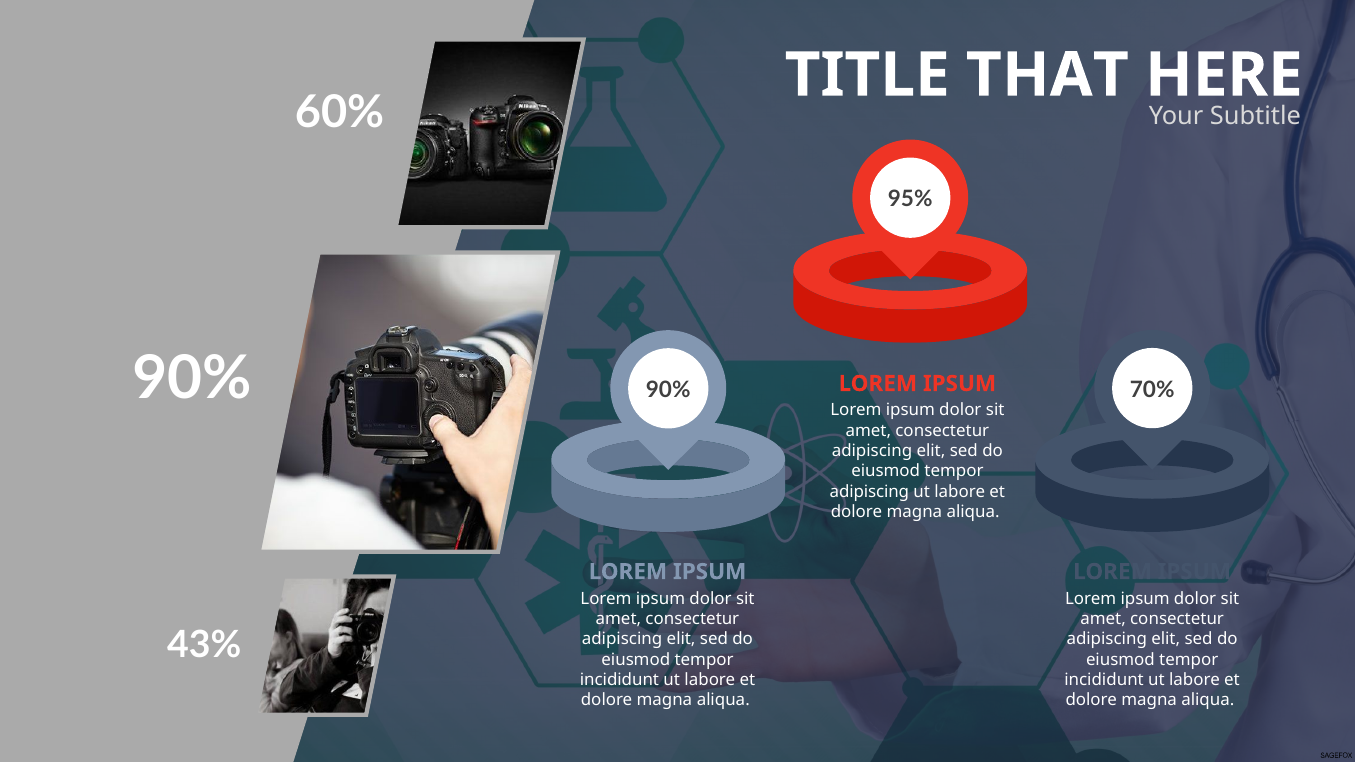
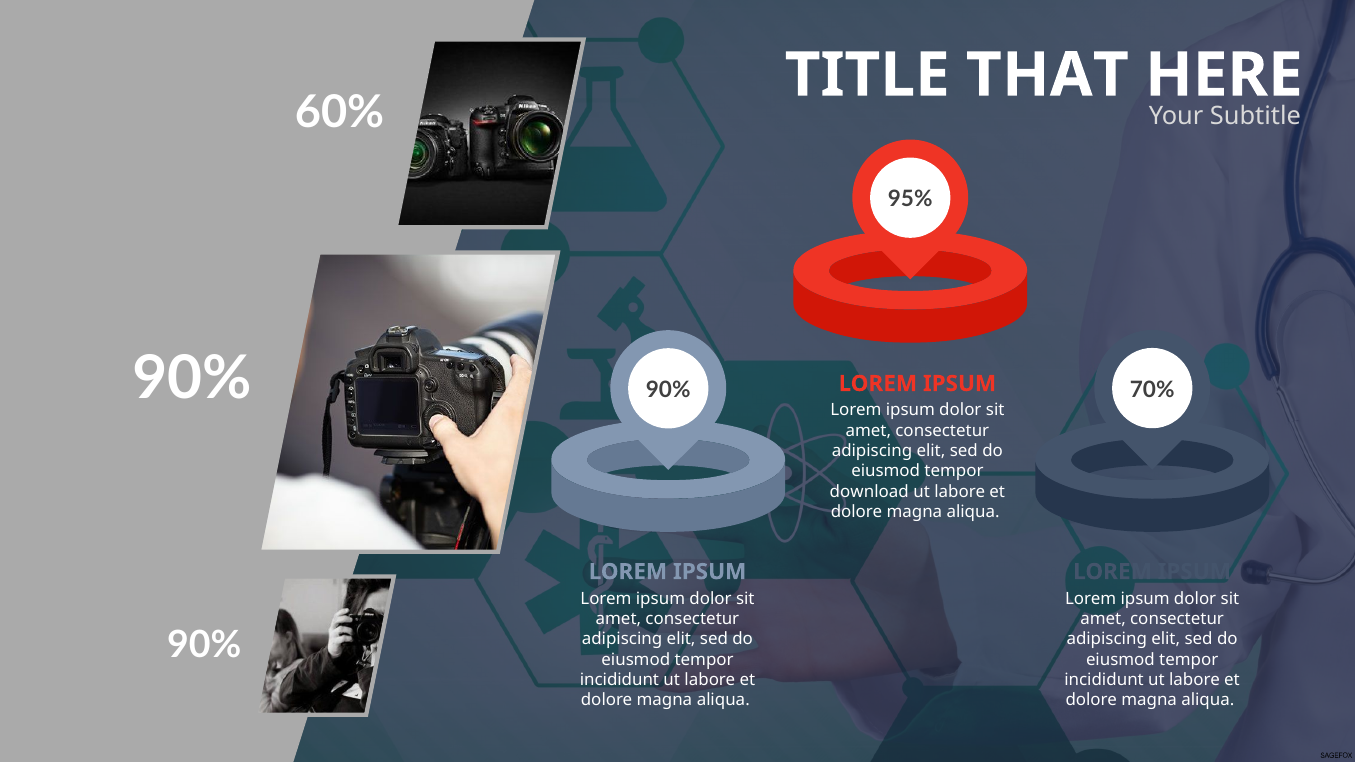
adipiscing: adipiscing -> download (869, 492)
43%: 43% -> 90% (204, 646)
